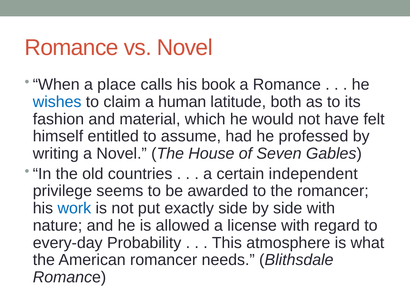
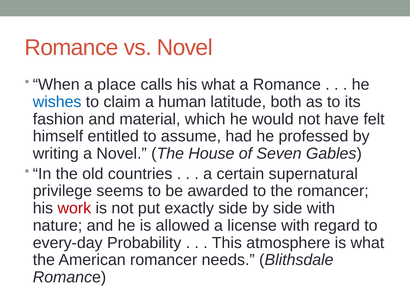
his book: book -> what (218, 84)
independent: independent -> supernatural (313, 173)
work colour: blue -> red (74, 208)
